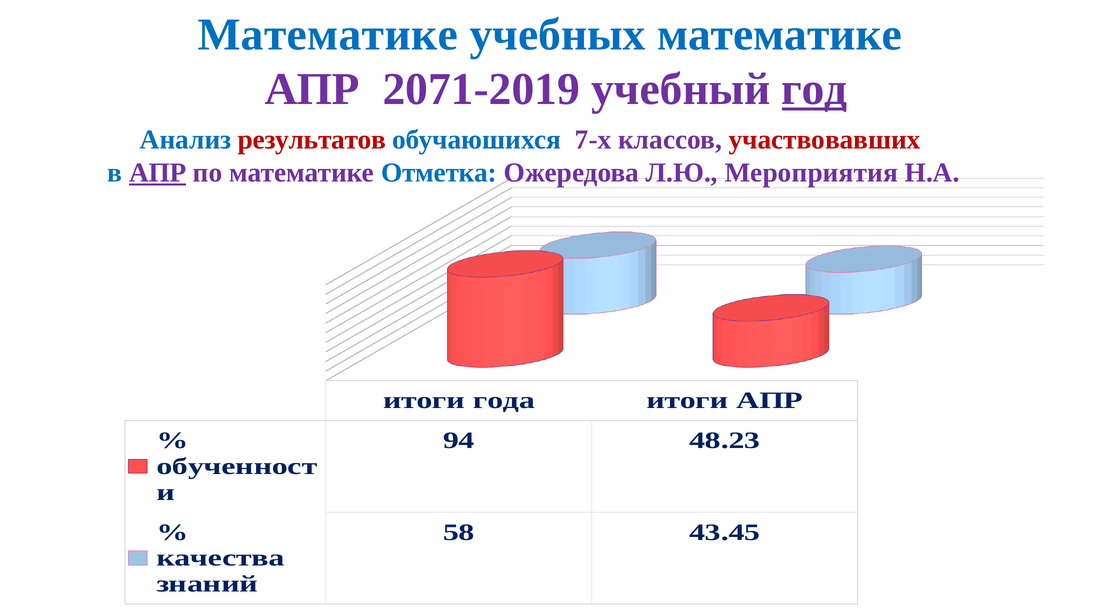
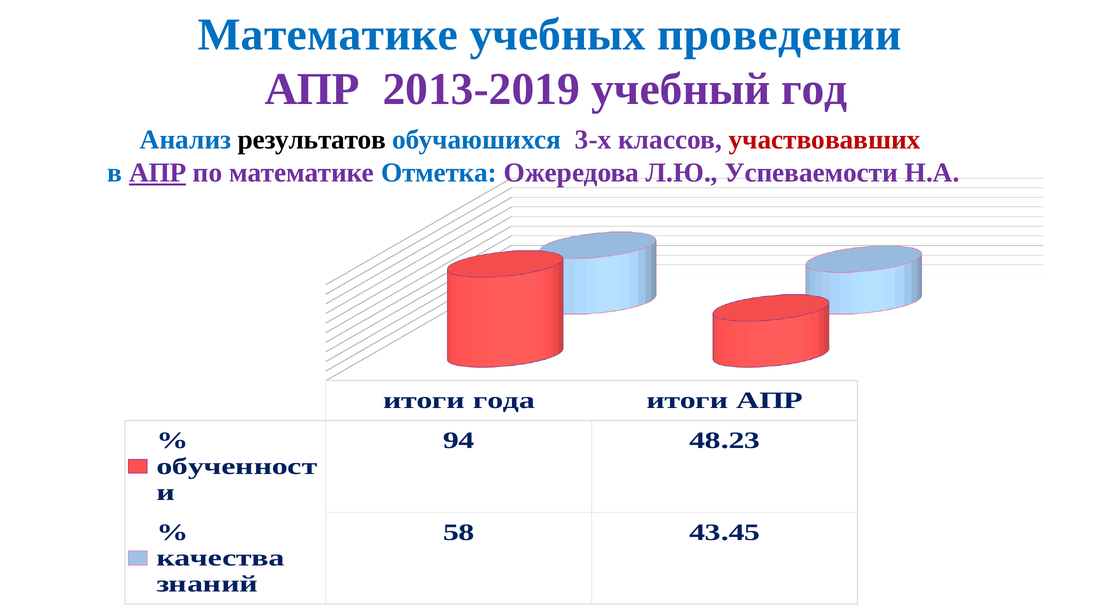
учебных математике: математике -> проведении (779, 35)
2071-2019: 2071-2019 -> 2013-2019 (481, 89)
год underline: present -> none (814, 89)
результатов colour: red -> black (312, 140)
7-х: 7-х -> 3-х (593, 140)
Мероприятия: Мероприятия -> Успеваемости (811, 173)
